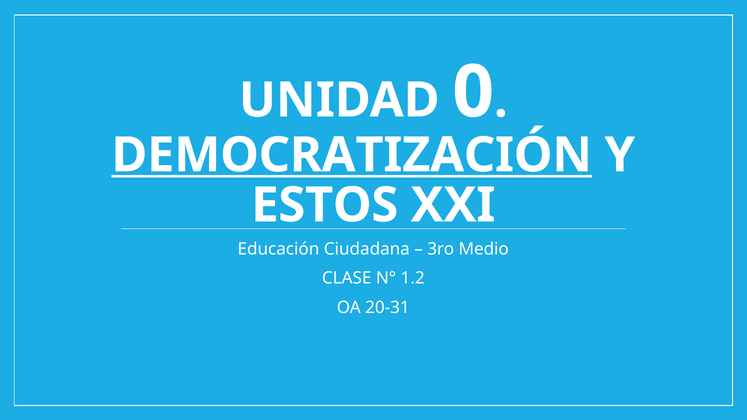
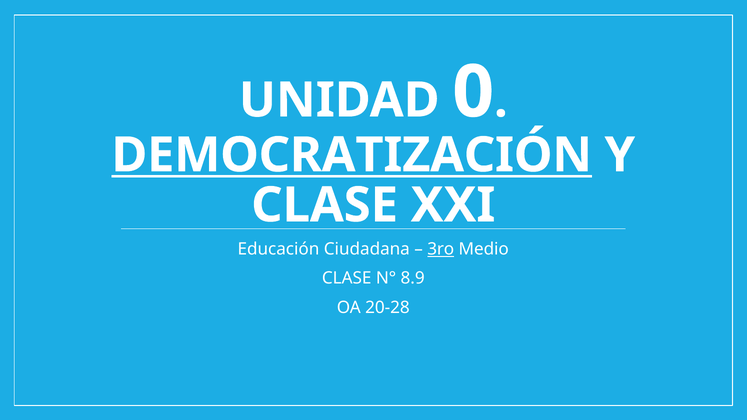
ESTOS: ESTOS -> CLASE (325, 205)
3ro underline: none -> present (441, 249)
1.2: 1.2 -> 8.9 (413, 278)
20-31: 20-31 -> 20-28 (387, 308)
